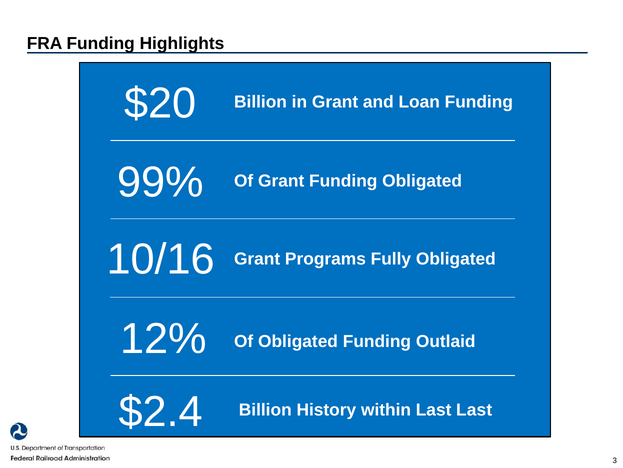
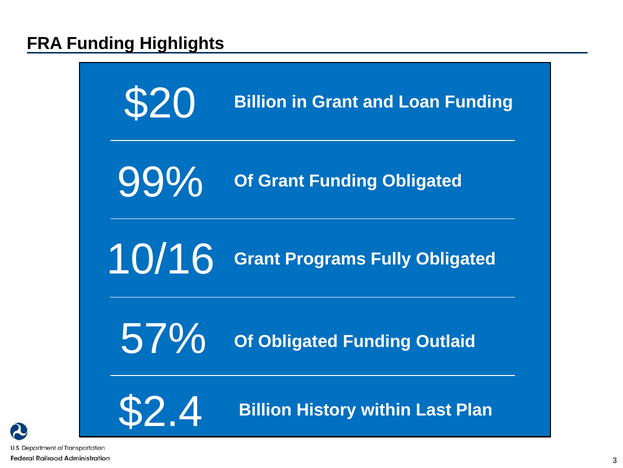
12%: 12% -> 57% (164, 338)
Last Last: Last -> Plan (474, 410)
